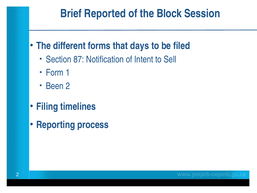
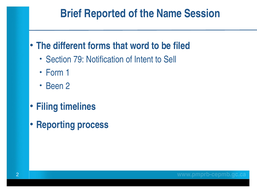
Block: Block -> Name (169, 13)
days: days -> word (140, 46)
87: 87 -> 79 (79, 59)
